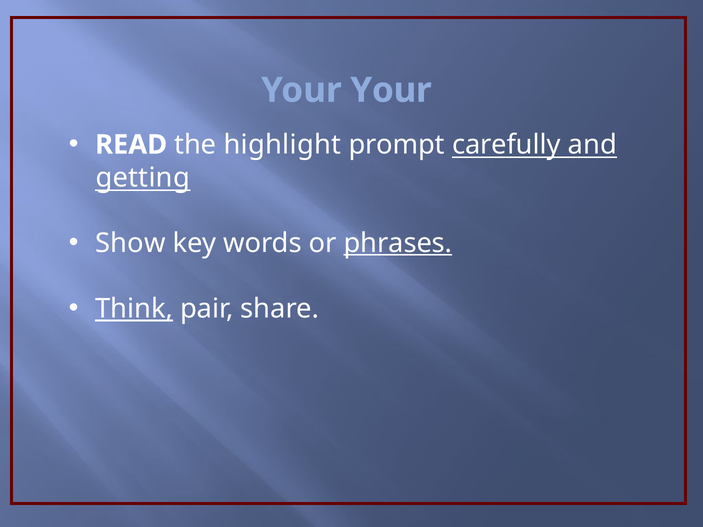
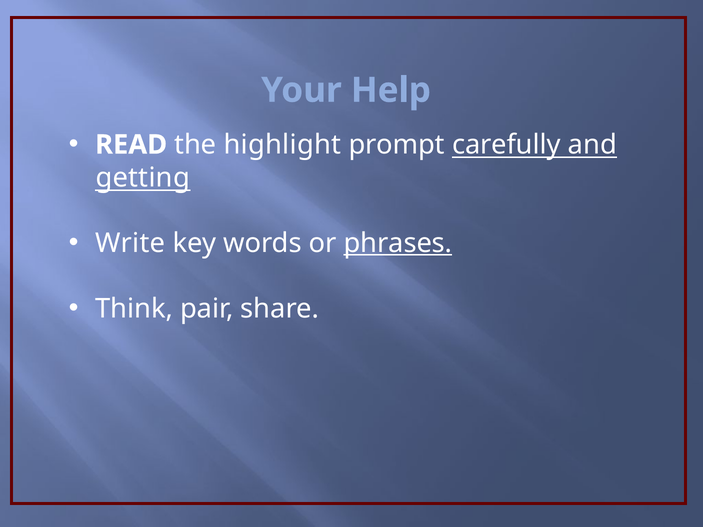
Your Your: Your -> Help (391, 90)
Show: Show -> Write (130, 243)
Think underline: present -> none (134, 309)
